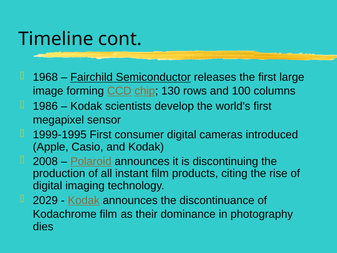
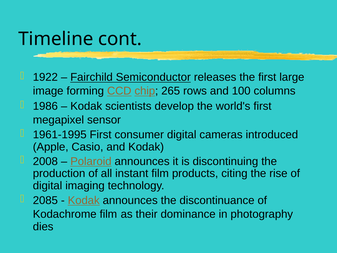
1968: 1968 -> 1922 (45, 77)
130: 130 -> 265 (171, 91)
1999-1995: 1999-1995 -> 1961-1995 (60, 135)
2029: 2029 -> 2085 (45, 200)
